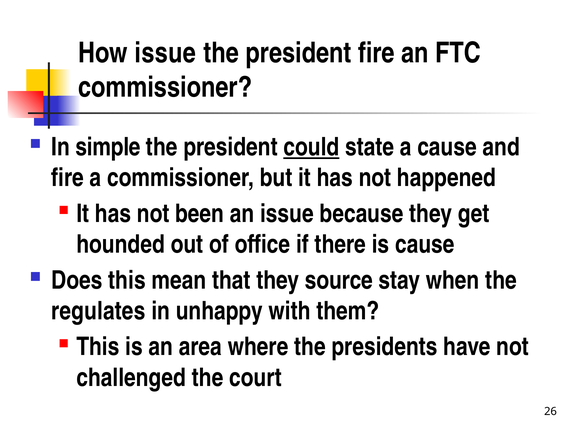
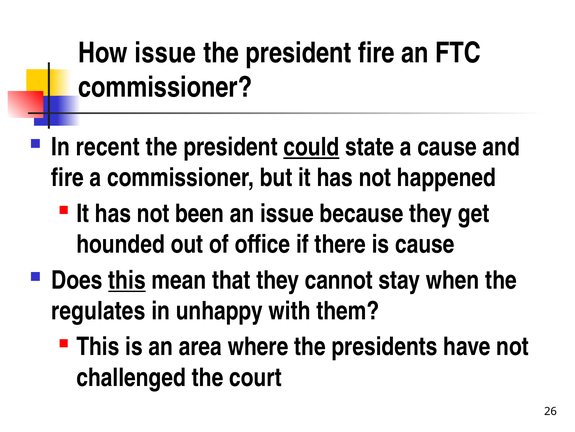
simple: simple -> recent (108, 147)
this underline: none -> present (127, 280)
source: source -> cannot (339, 280)
